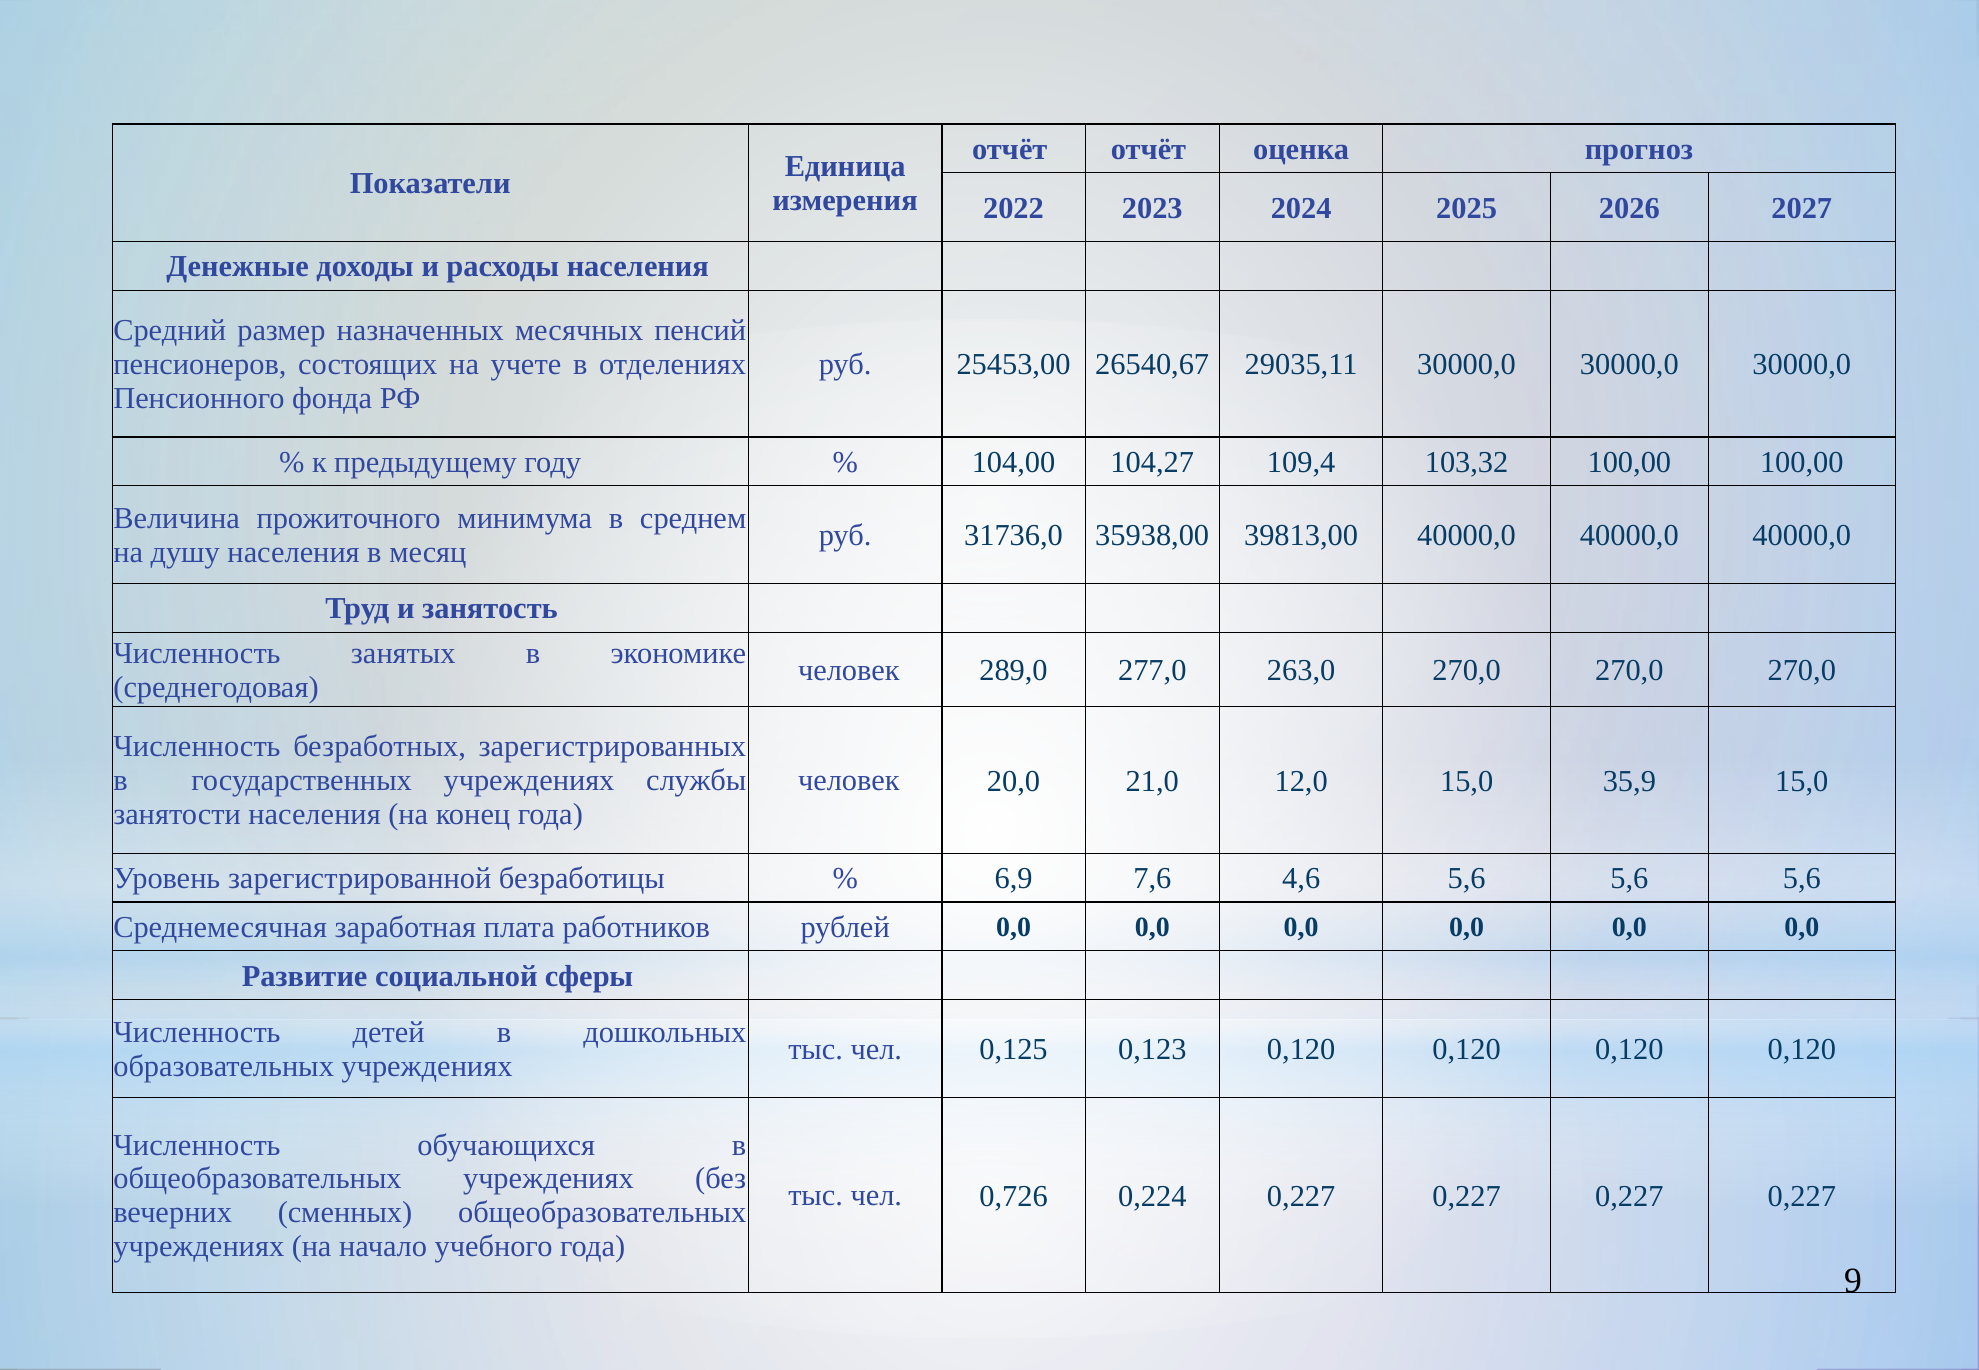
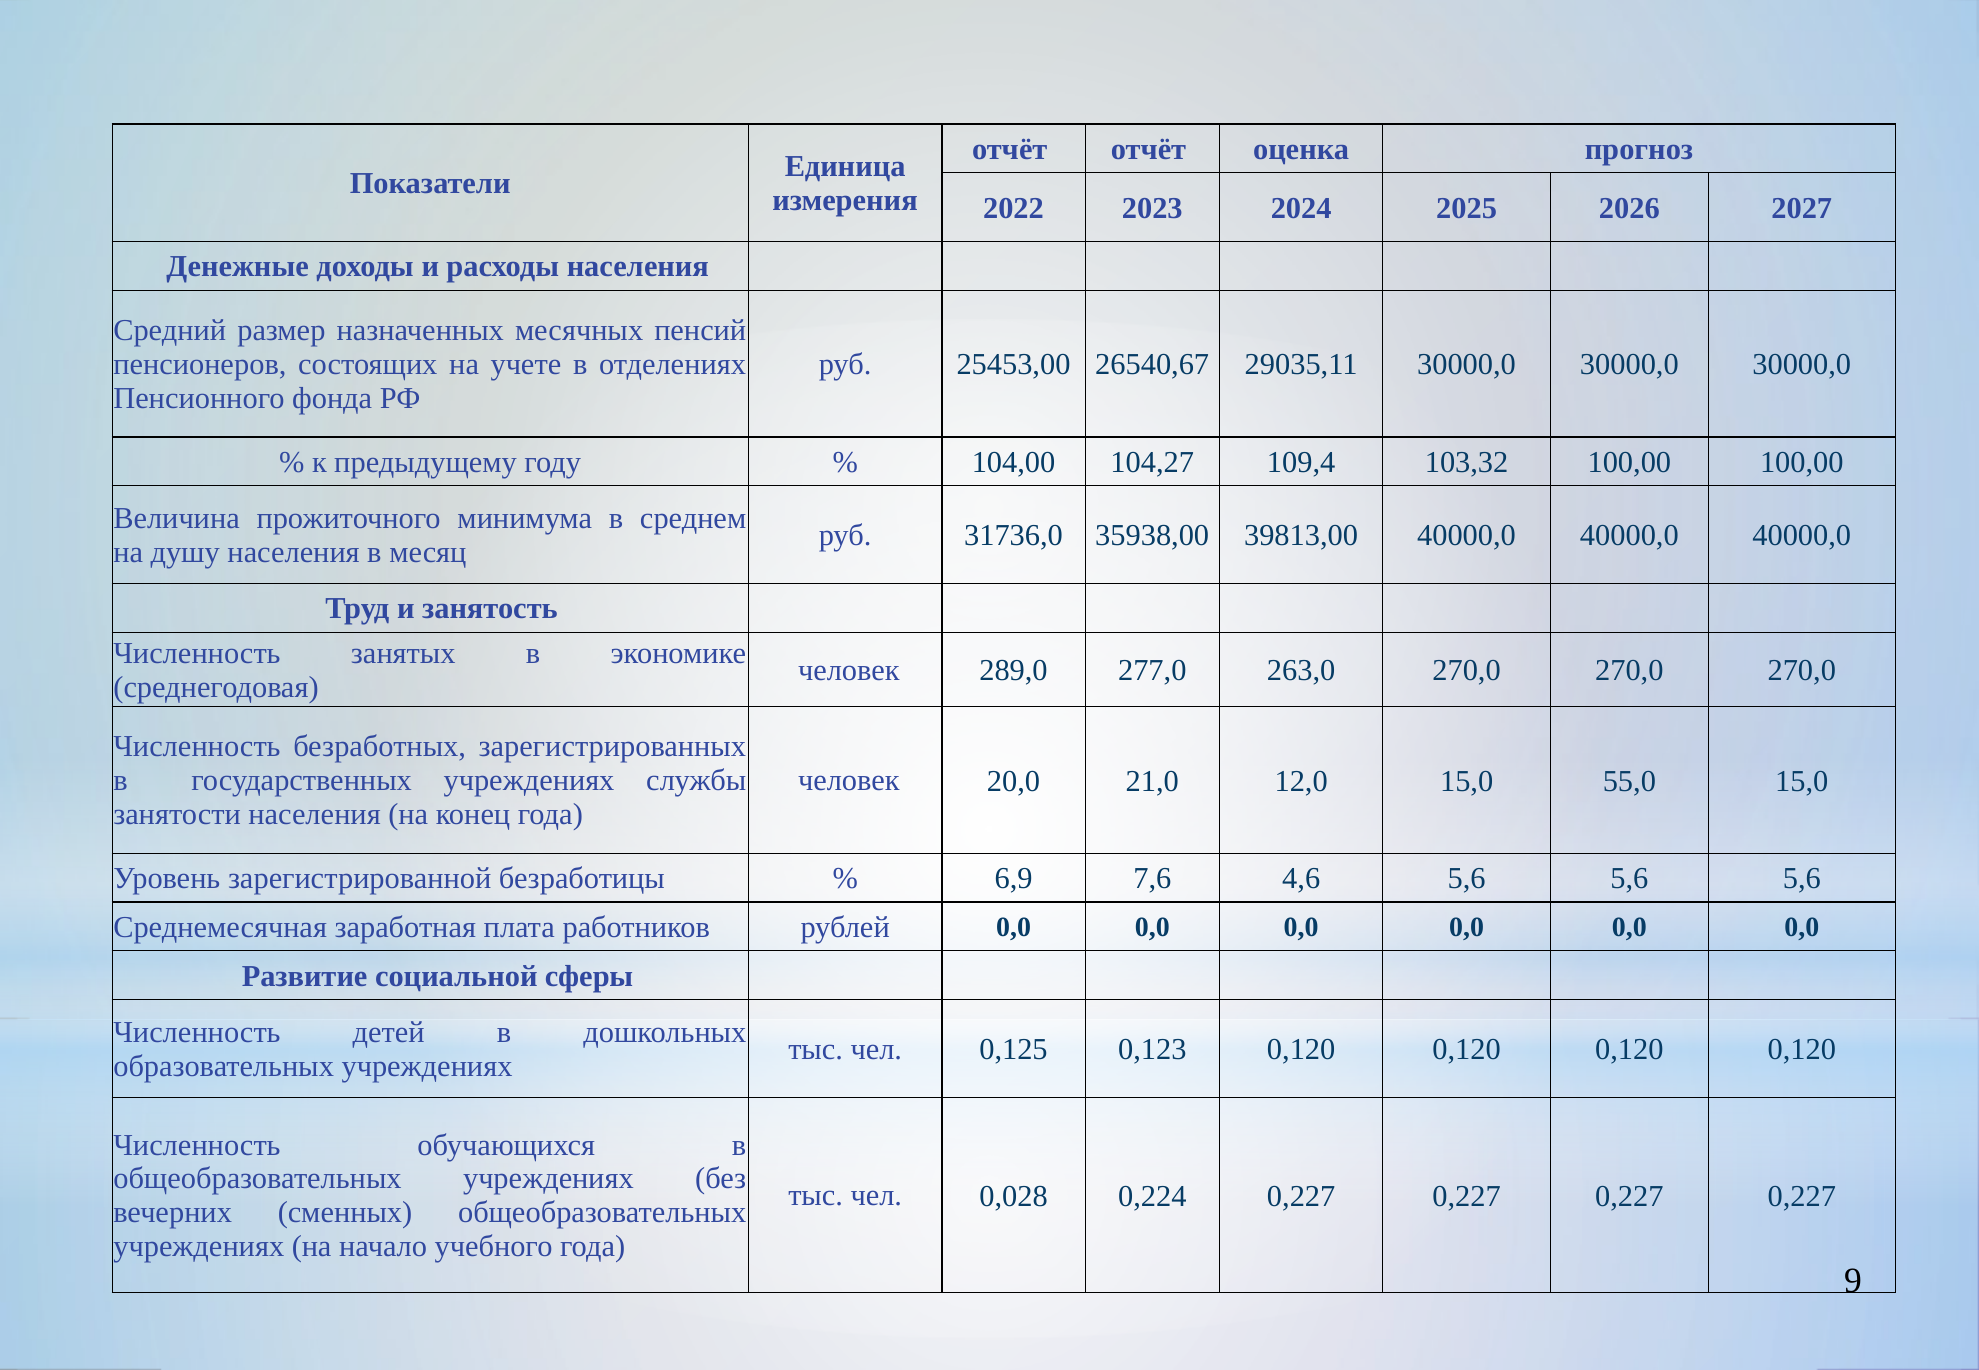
35,9: 35,9 -> 55,0 (1629, 781)
0,726: 0,726 -> 0,028 (1014, 1196)
